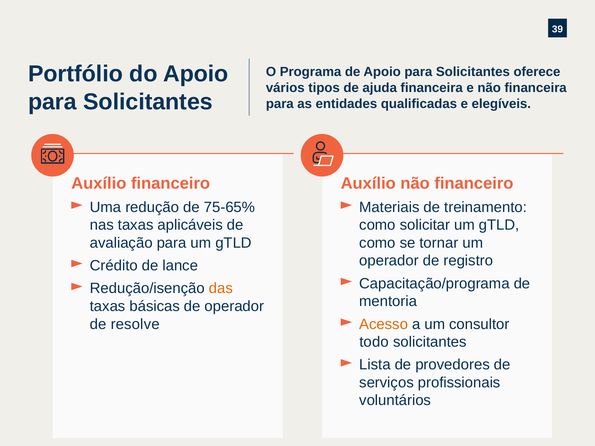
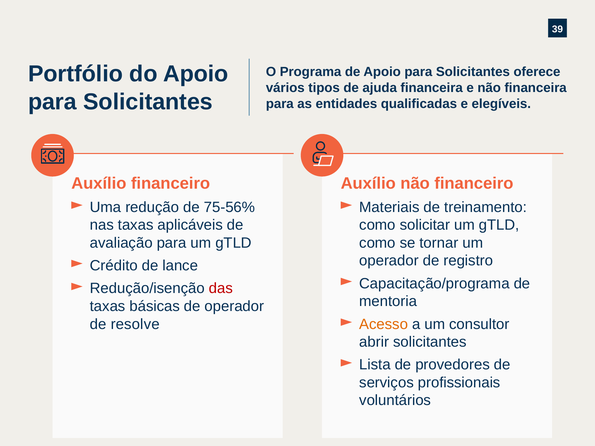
75-65%: 75-65% -> 75-56% (229, 207)
das colour: orange -> red (221, 289)
todo: todo -> abrir (374, 342)
